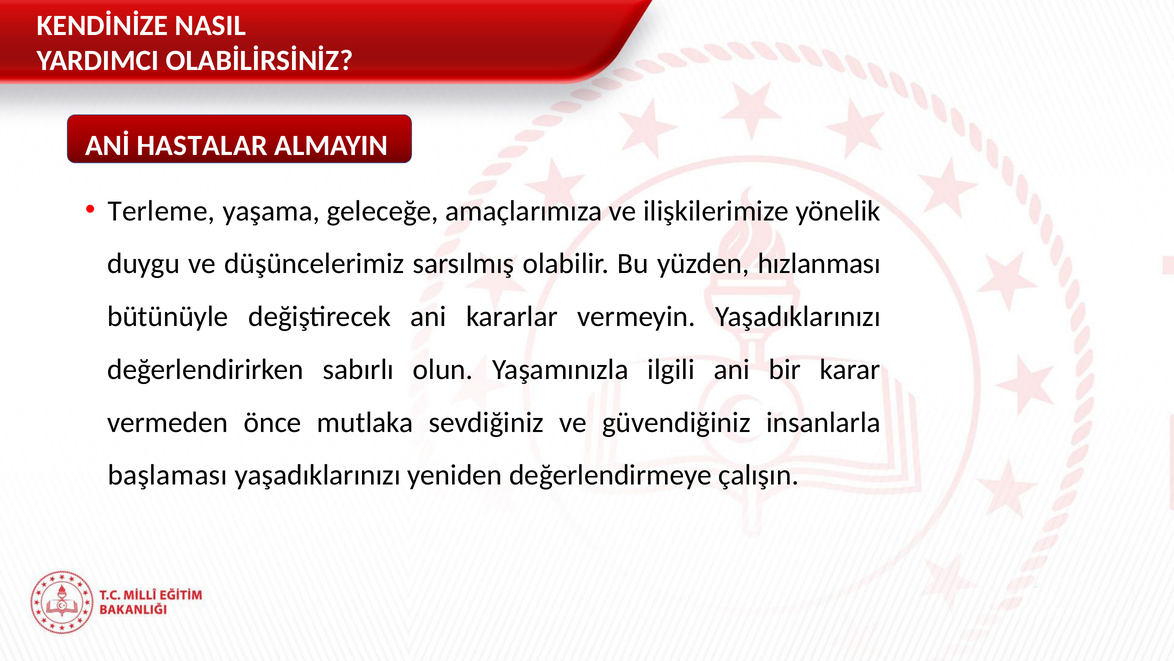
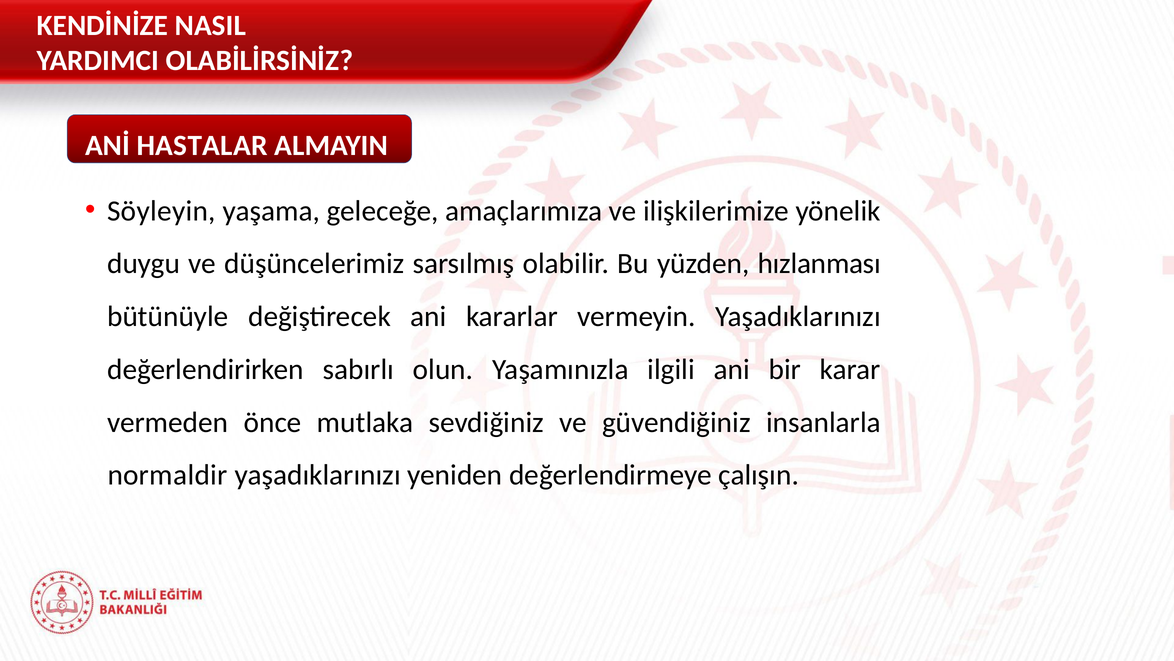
Terleme: Terleme -> Söyleyin (161, 211)
başlaması: başlaması -> normaldir (168, 475)
